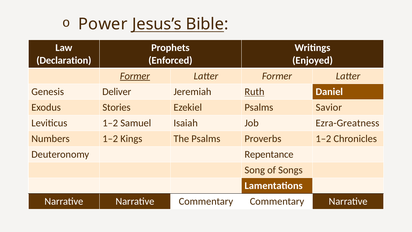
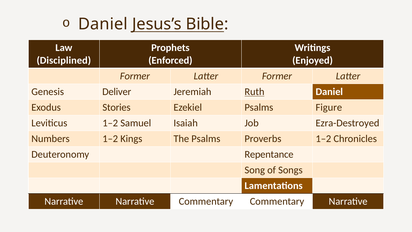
Power: Power -> Daniel (103, 24)
Declaration: Declaration -> Disciplined (64, 60)
Former underline: present -> none (135, 76)
Savior: Savior -> Figure (329, 107)
Ezra-Greatness: Ezra-Greatness -> Ezra-Destroyed (348, 123)
